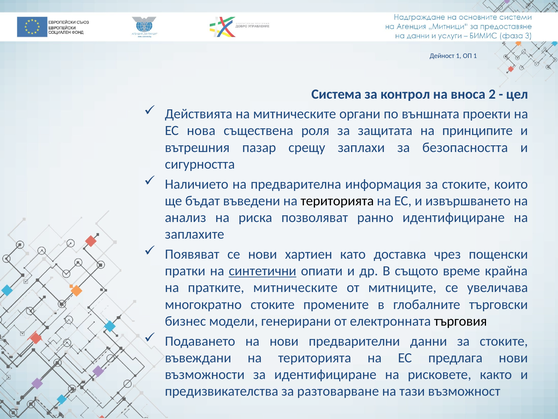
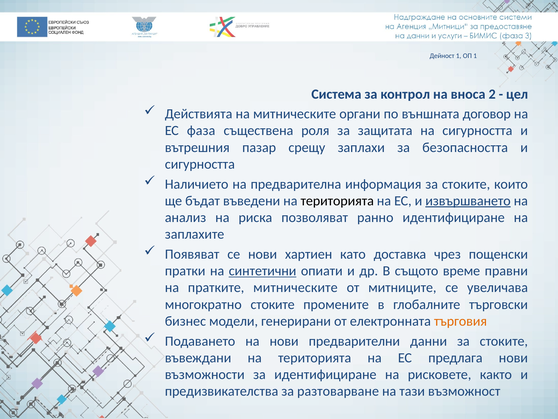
проекти: проекти -> договор (487, 114)
нова: нова -> фаза (201, 131)
на принципите: принципите -> сигурността (477, 131)
извършването underline: none -> present (468, 201)
крайна: крайна -> правни (506, 271)
търговия colour: black -> orange (461, 321)
